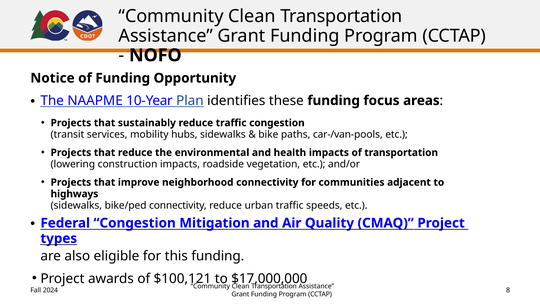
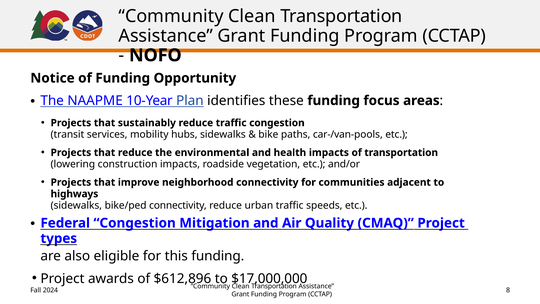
$100,121: $100,121 -> $612,896 (182, 278)
